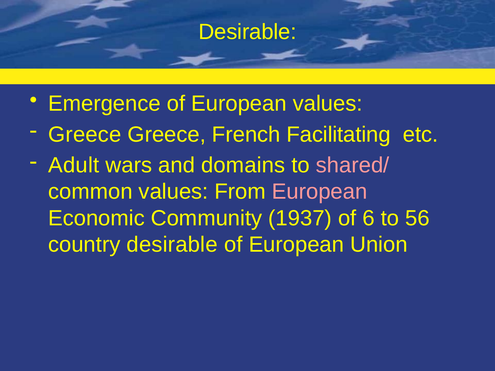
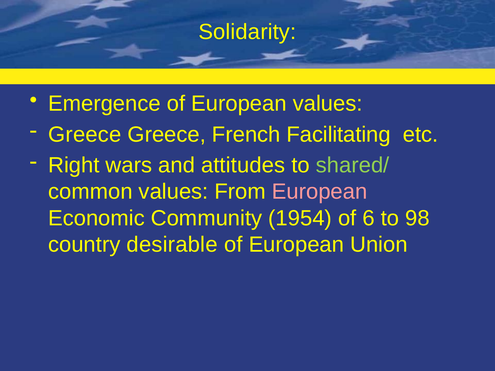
Desirable: Desirable -> Solidarity (247, 32)
Adult: Adult -> Right (74, 165)
domains: domains -> attitudes (243, 165)
shared/ colour: pink -> light green (353, 165)
1937: 1937 -> 1954 (300, 218)
56: 56 -> 98 (418, 218)
